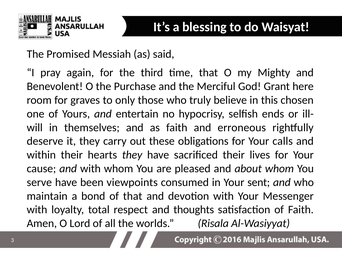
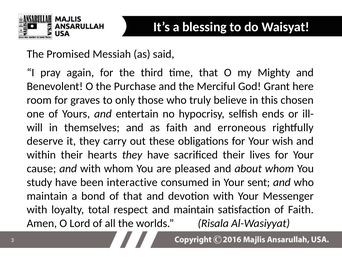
calls: calls -> wish (283, 141)
serve: serve -> study (39, 182)
viewpoints: viewpoints -> interactive (132, 182)
and thoughts: thoughts -> maintain (194, 209)
